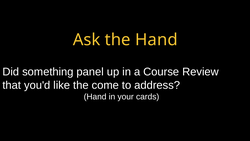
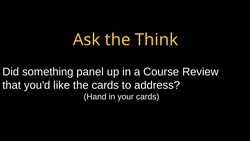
the Hand: Hand -> Think (157, 40)
the come: come -> cards (105, 85)
